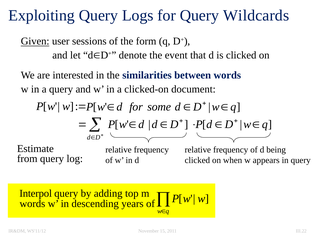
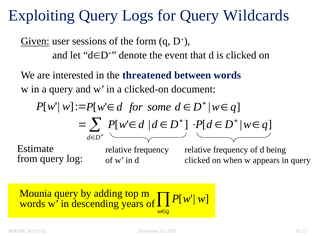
similarities: similarities -> threatened (147, 75)
Interpol: Interpol -> Mounia (36, 194)
